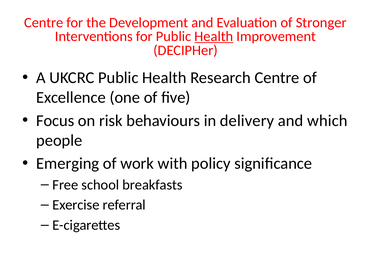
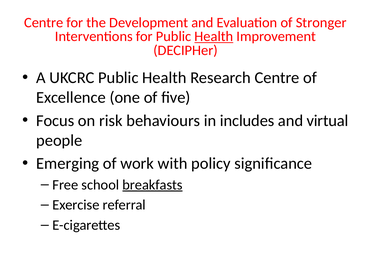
delivery: delivery -> includes (247, 121)
which: which -> virtual (327, 121)
breakfasts underline: none -> present (152, 185)
